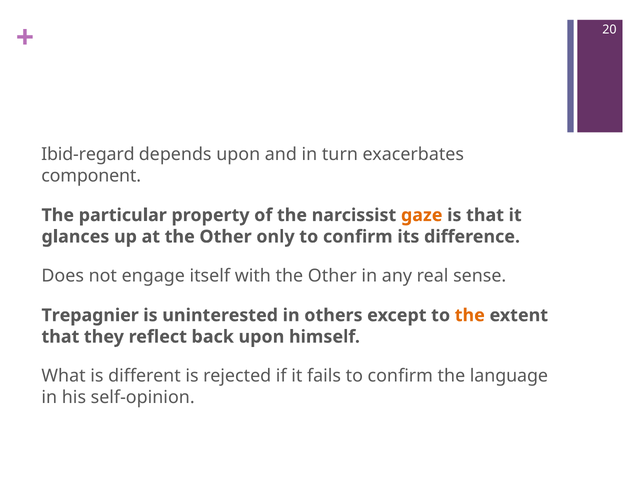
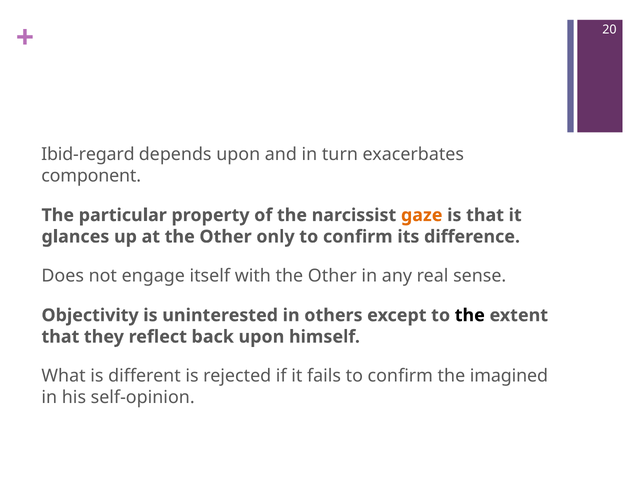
Trepagnier: Trepagnier -> Objectivity (90, 315)
the colour: orange -> black (470, 315)
language: language -> imagined (509, 376)
